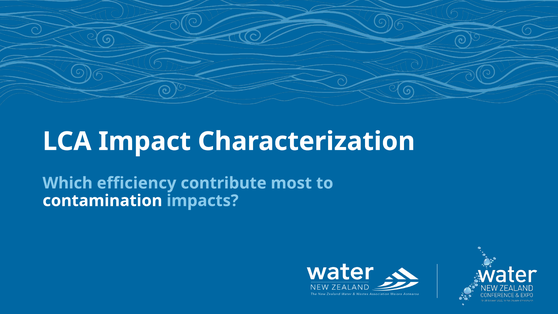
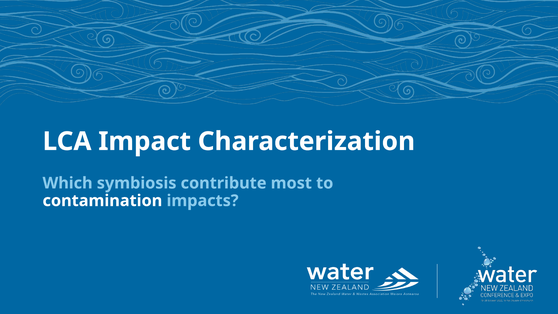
efficiency: efficiency -> symbiosis (137, 183)
